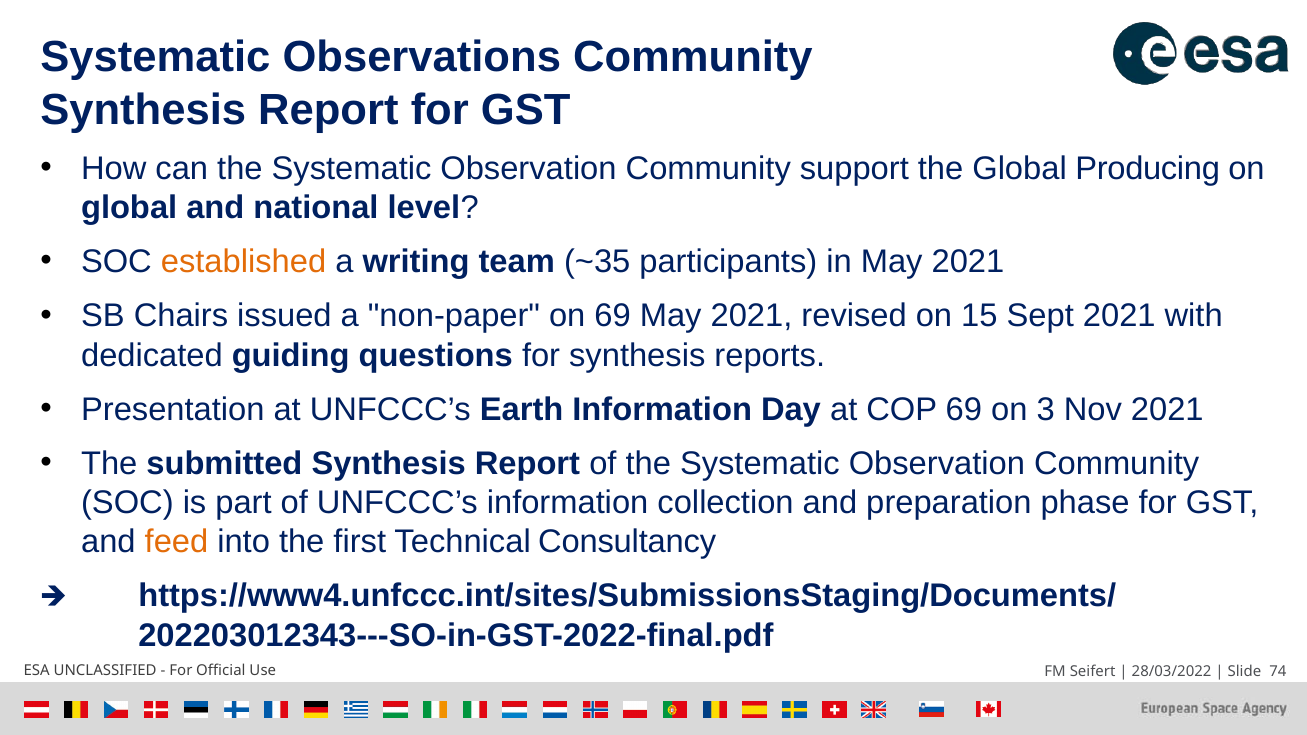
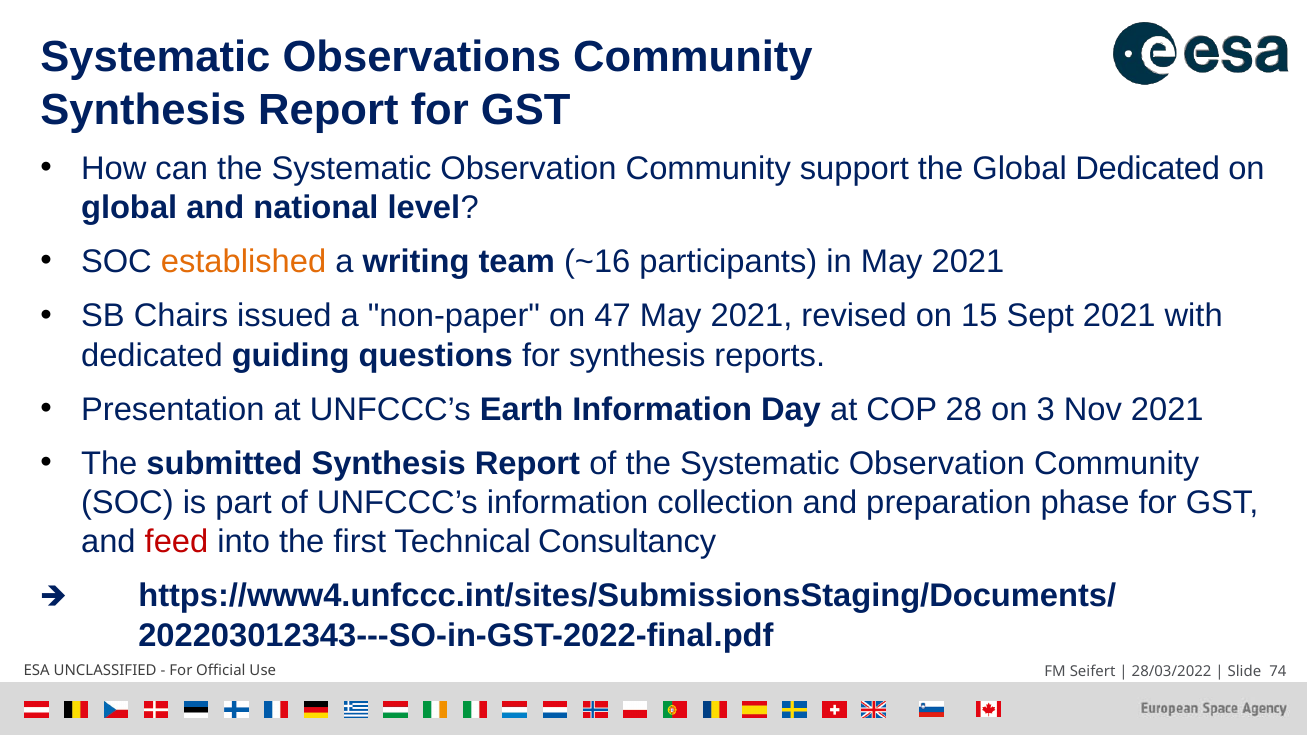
Global Producing: Producing -> Dedicated (1148, 169)
~35: ~35 -> ~16 (597, 262)
on 69: 69 -> 47 (613, 316)
COP 69: 69 -> 28 (964, 410)
feed colour: orange -> red (176, 542)
